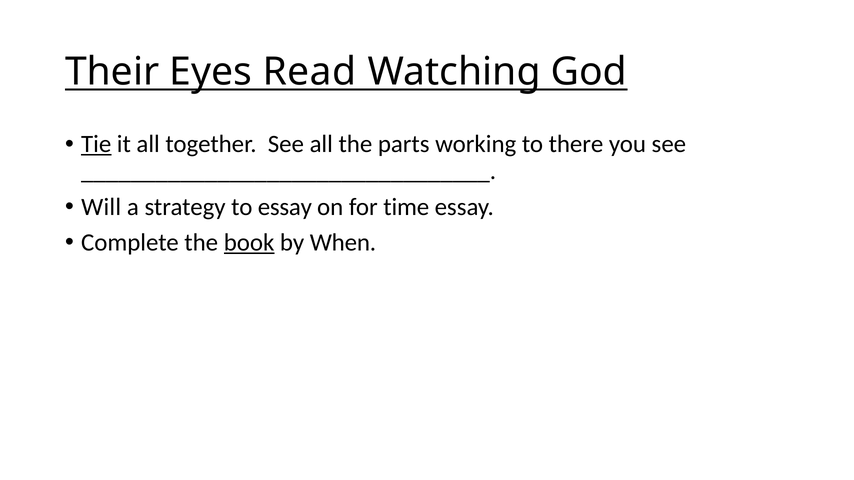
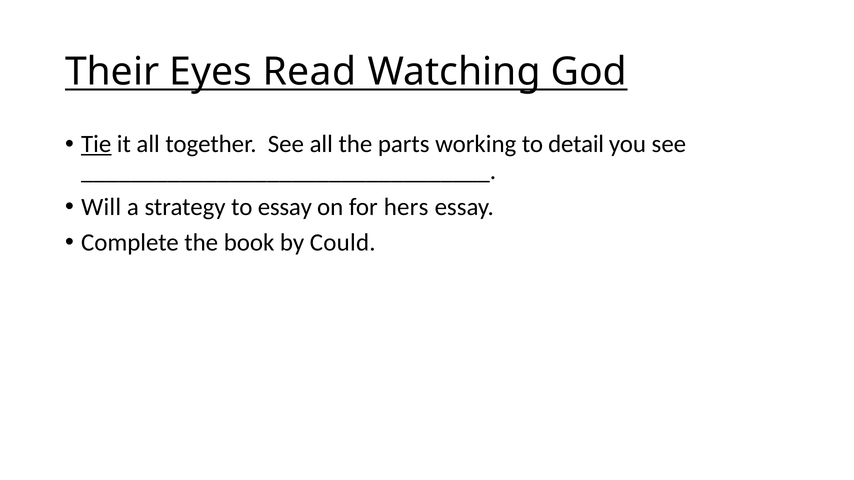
there: there -> detail (576, 144)
time: time -> hers (406, 207)
book underline: present -> none (249, 243)
When: When -> Could (343, 243)
